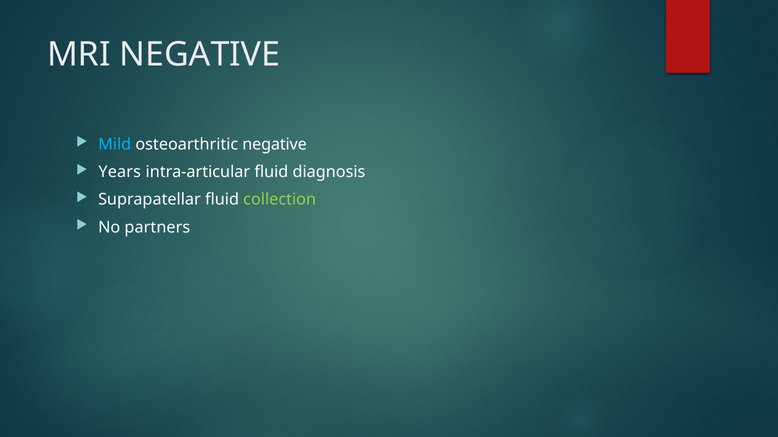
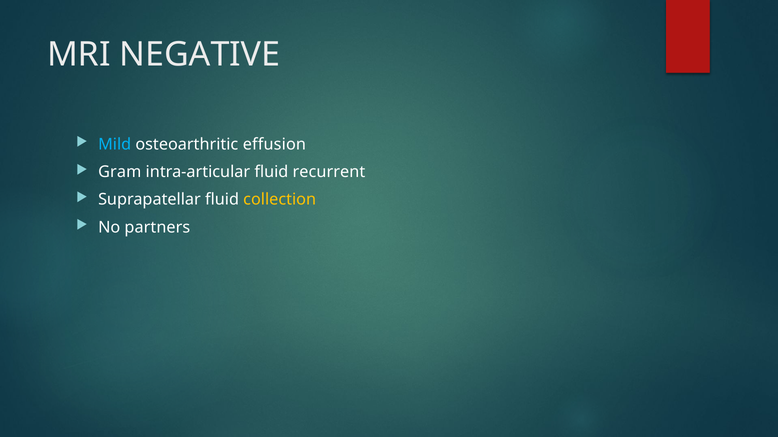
osteoarthritic negative: negative -> effusion (274, 145)
Years: Years -> Gram (120, 172)
diagnosis: diagnosis -> recurrent (329, 172)
collection colour: light green -> yellow (280, 200)
